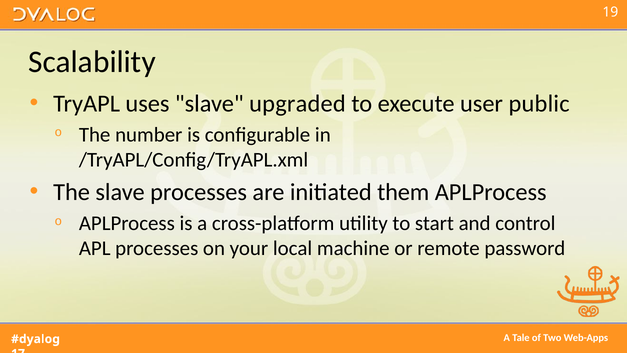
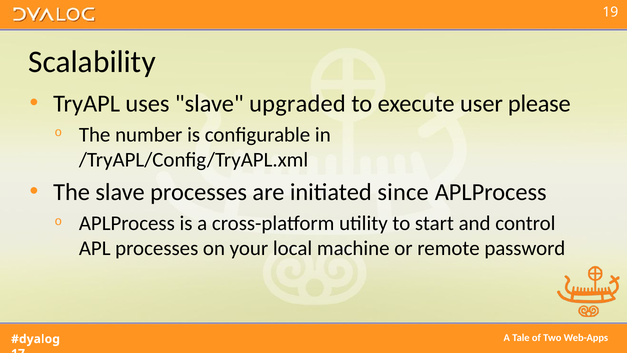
public: public -> please (539, 103)
them: them -> since (403, 192)
